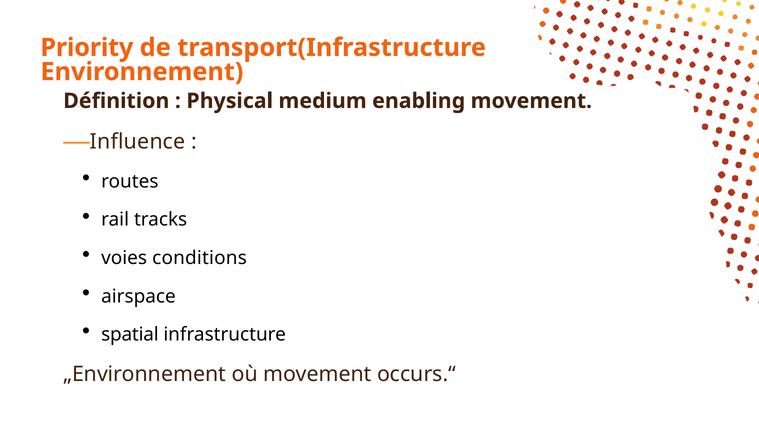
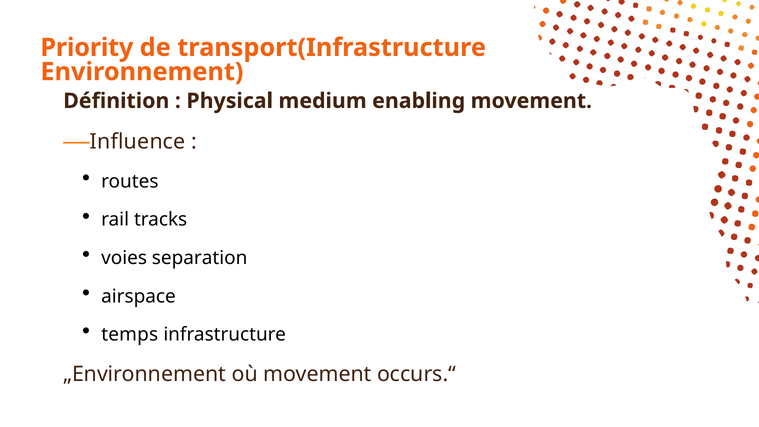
conditions: conditions -> separation (200, 258)
spatial: spatial -> temps (130, 334)
